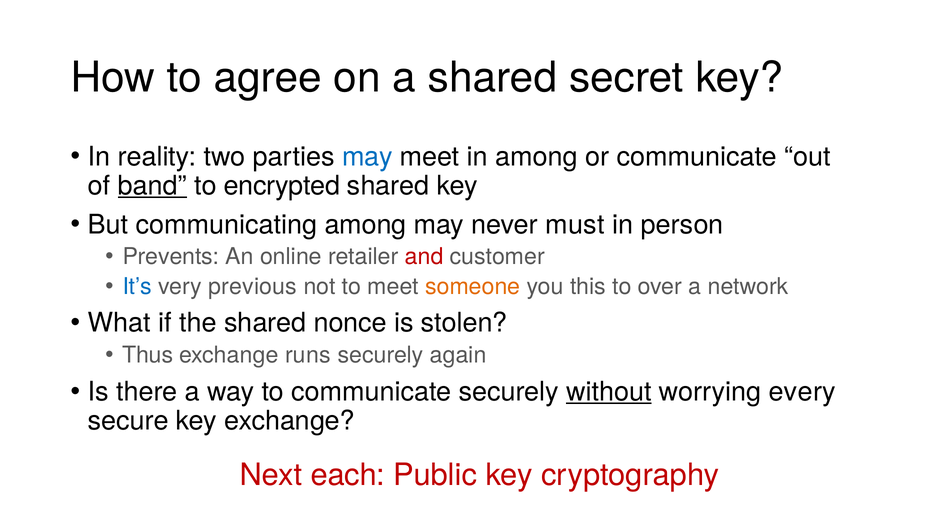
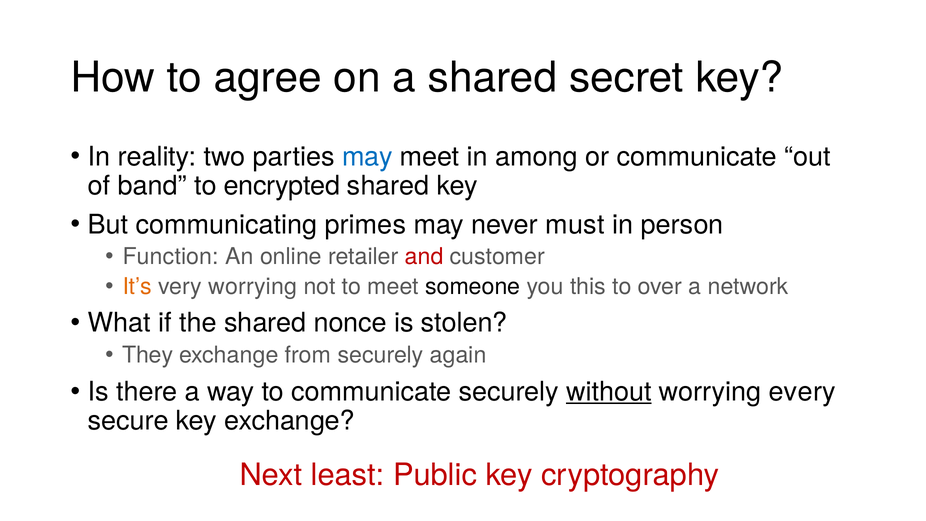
band underline: present -> none (152, 186)
communicating among: among -> primes (365, 225)
Prevents: Prevents -> Function (171, 256)
It’s colour: blue -> orange (137, 286)
very previous: previous -> worrying (253, 286)
someone colour: orange -> black (473, 286)
Thus: Thus -> They (148, 355)
runs: runs -> from (308, 355)
each: each -> least (348, 475)
